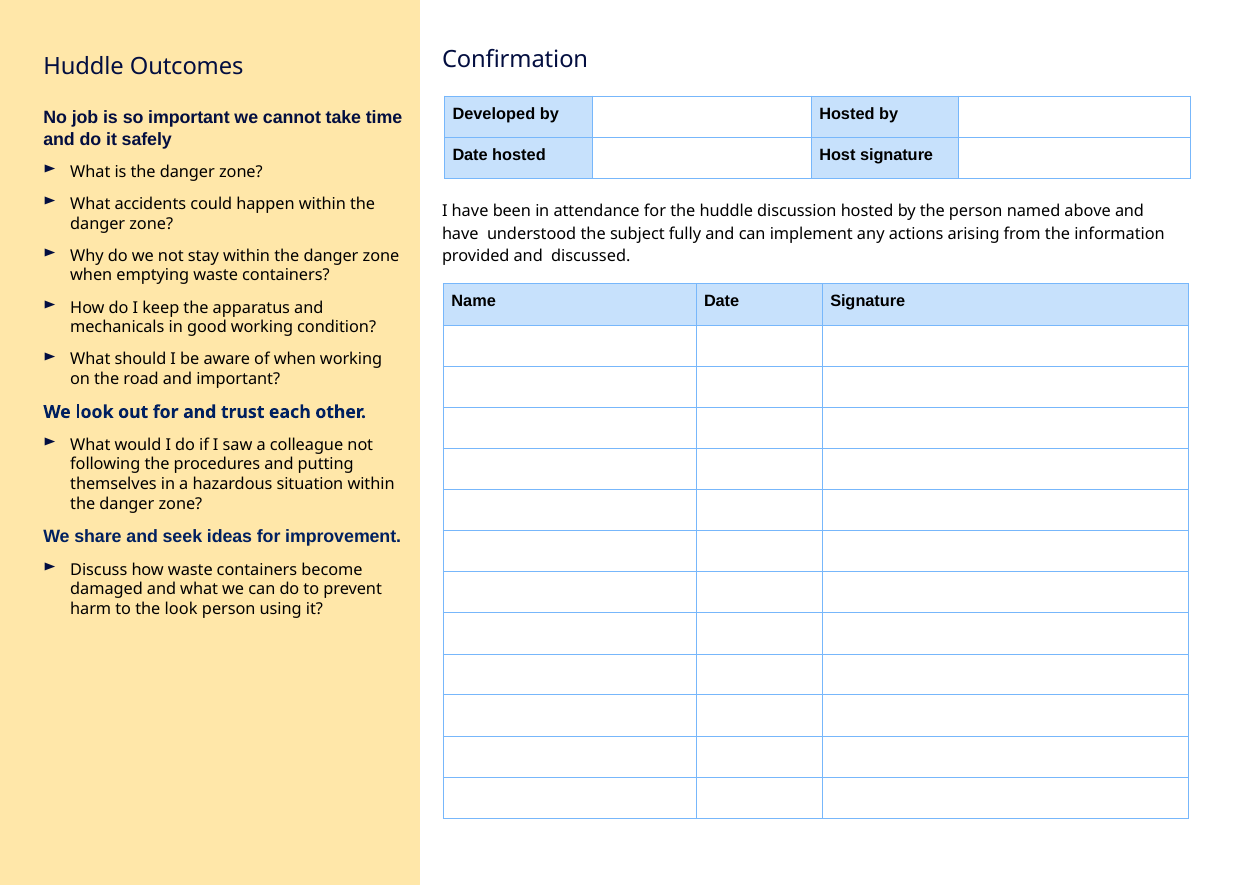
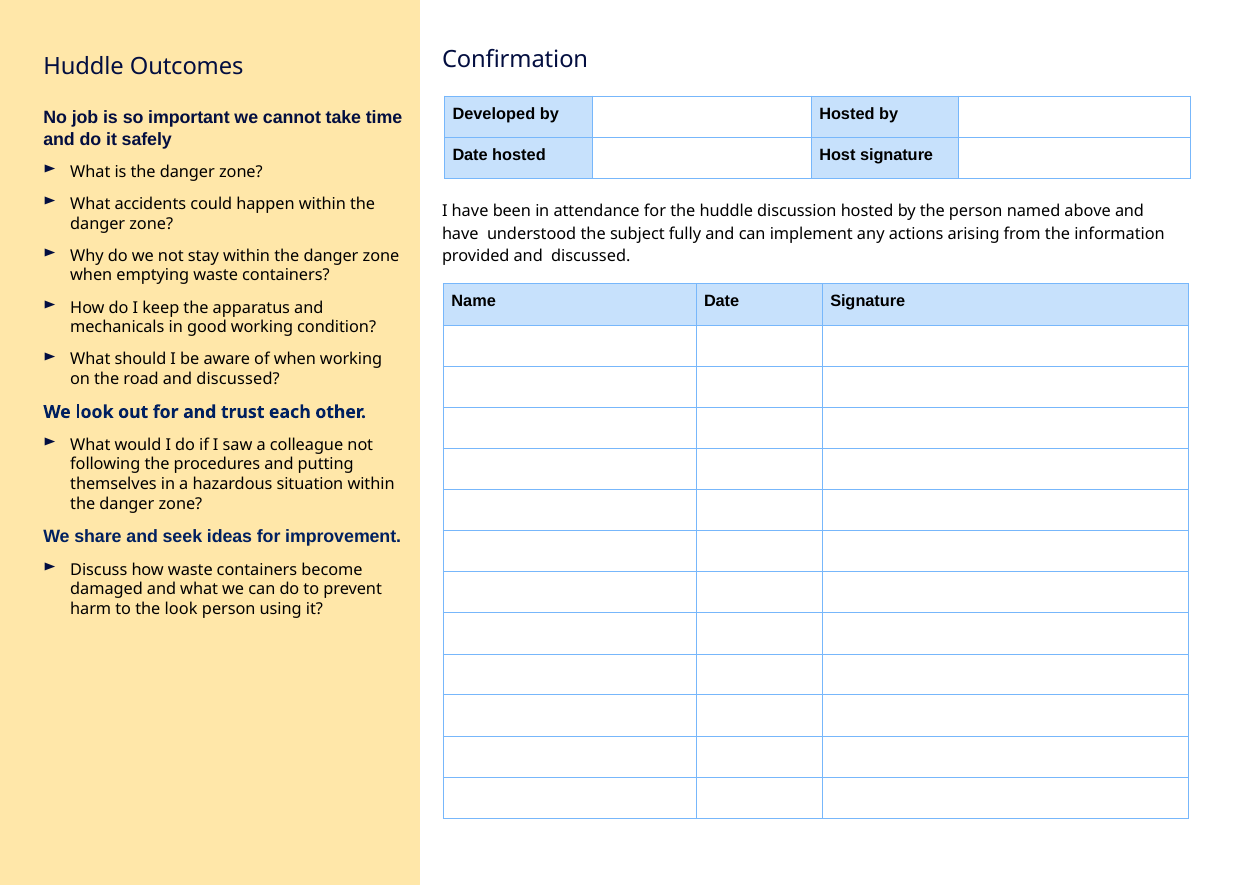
road and important: important -> discussed (238, 379)
